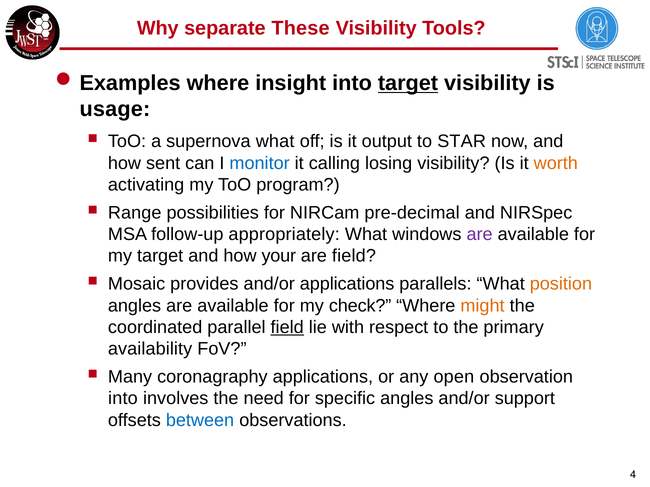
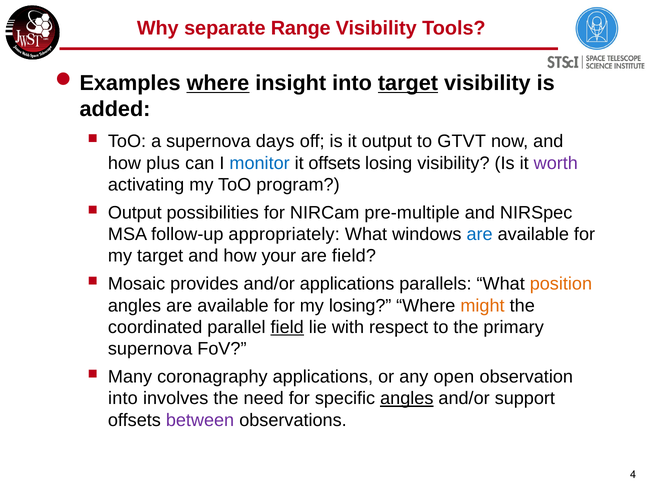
These: These -> Range (301, 28)
where underline: none -> present (218, 83)
usage: usage -> added (115, 109)
supernova what: what -> days (275, 142)
STAR: STAR -> GTVT (462, 142)
sent: sent -> plus (163, 163)
it calling: calling -> offsets (335, 163)
worth colour: orange -> purple (556, 163)
Range: Range -> Output (135, 213)
pre-decimal: pre-decimal -> pre-multiple (412, 213)
are colour: purple -> blue (480, 235)
my check: check -> losing (360, 306)
availability: availability -> supernova (150, 349)
angles underline: none -> present (407, 399)
between colour: blue -> purple (200, 421)
